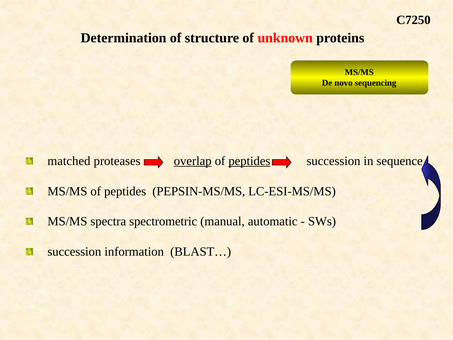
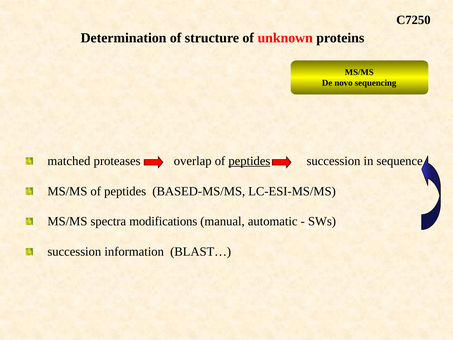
overlap underline: present -> none (193, 161)
PEPSIN-MS/MS: PEPSIN-MS/MS -> BASED-MS/MS (199, 191)
spectrometric: spectrometric -> modifications (163, 221)
